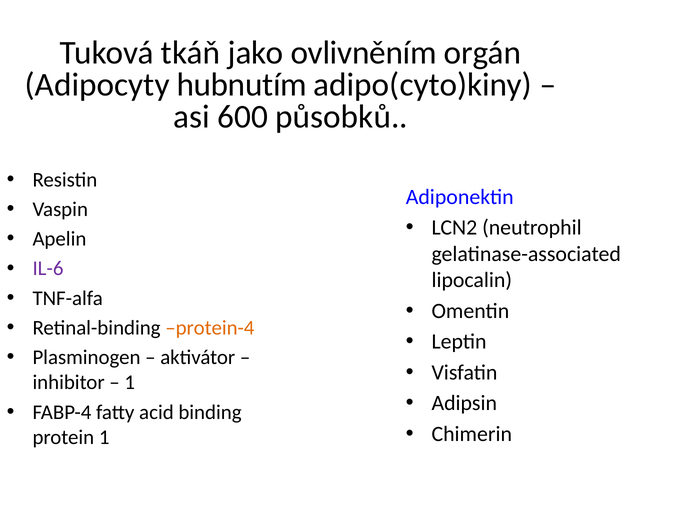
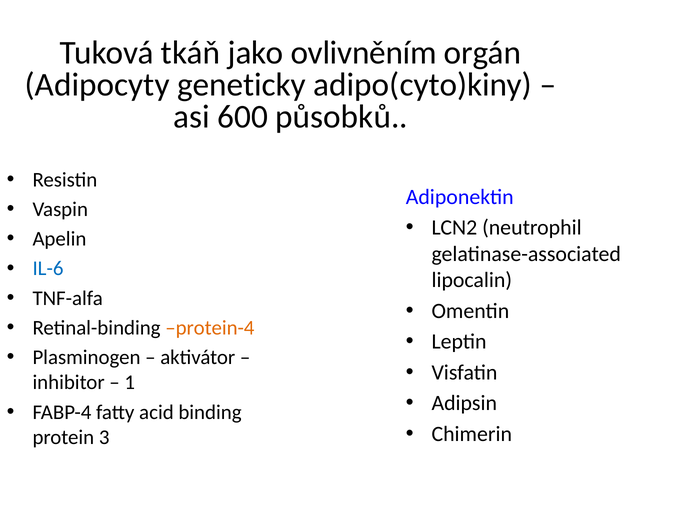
hubnutím: hubnutím -> geneticky (242, 85)
IL-6 colour: purple -> blue (48, 269)
protein 1: 1 -> 3 (104, 437)
